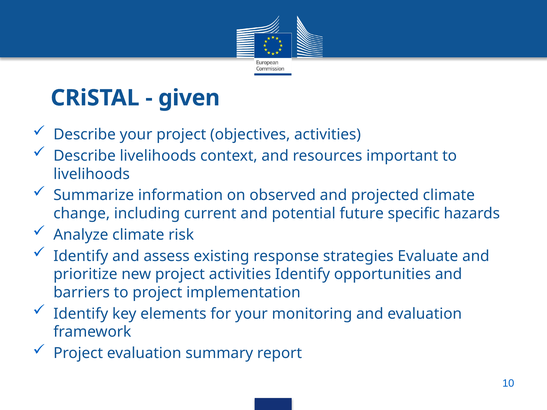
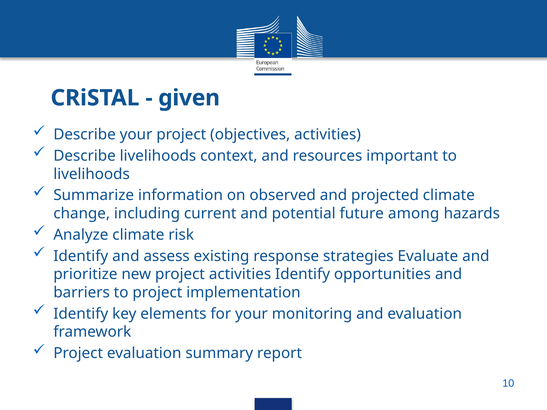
specific: specific -> among (414, 214)
